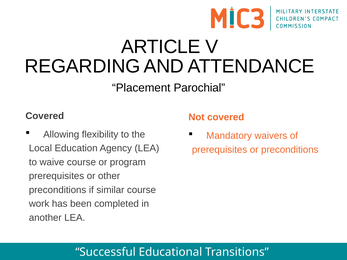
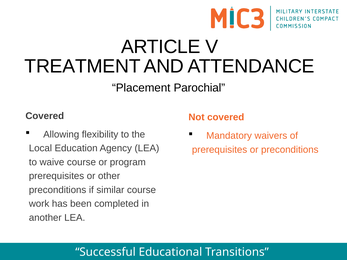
REGARDING: REGARDING -> TREATMENT (83, 66)
